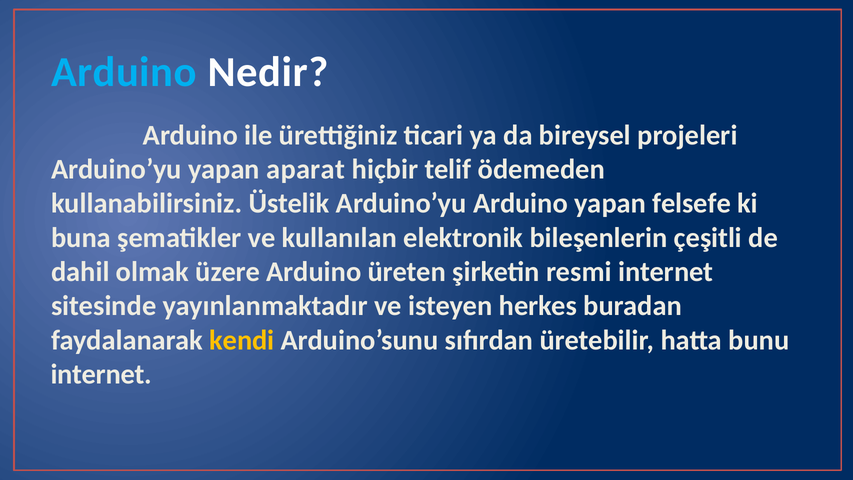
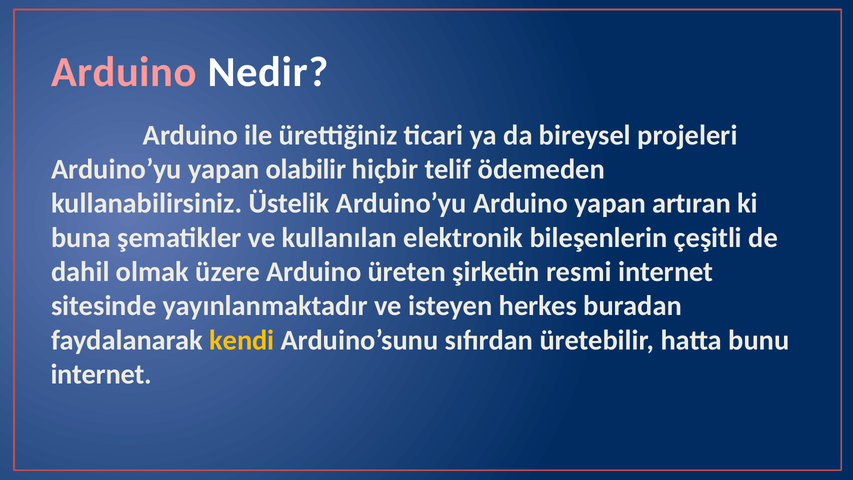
Arduino colour: light blue -> pink (124, 72)
aparat: aparat -> olabilir (306, 169)
felsefe: felsefe -> artıran (692, 204)
